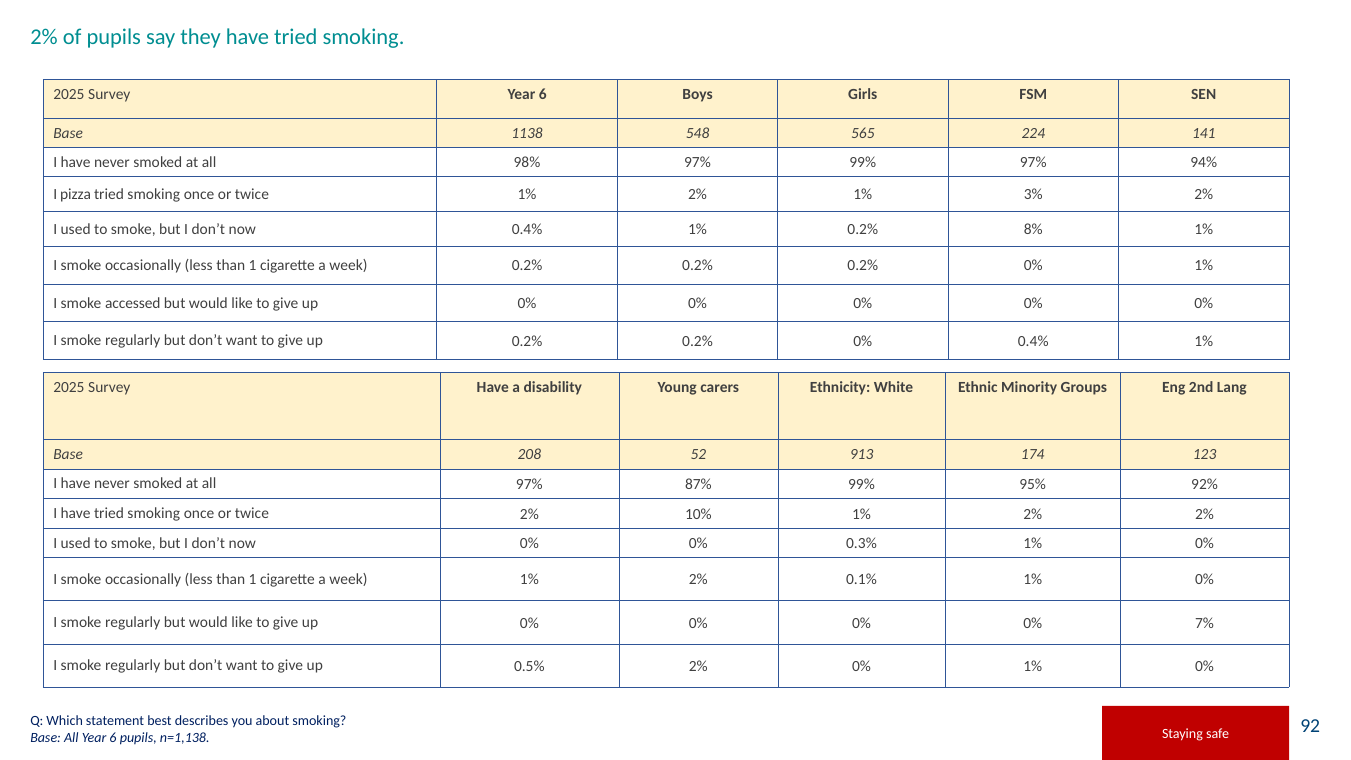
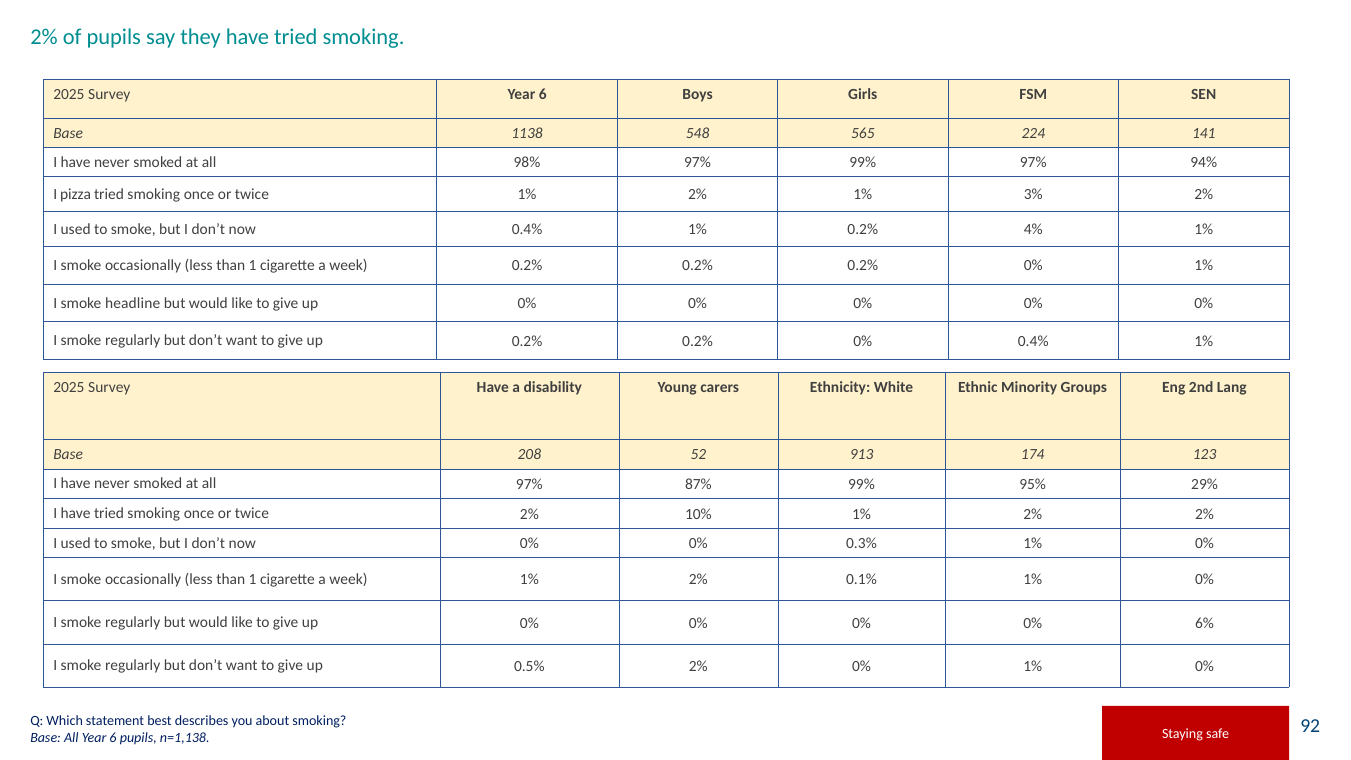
8%: 8% -> 4% (1033, 230)
accessed: accessed -> headline (133, 303)
92%: 92% -> 29% (1205, 484)
7%: 7% -> 6% (1205, 623)
